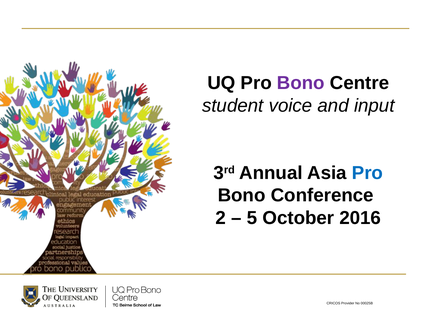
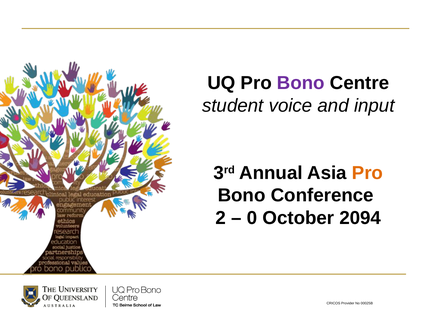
Pro colour: blue -> orange (367, 173)
5: 5 -> 0 (252, 218)
2016: 2016 -> 2094 (360, 218)
